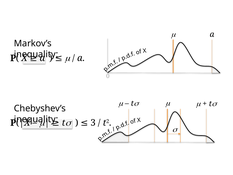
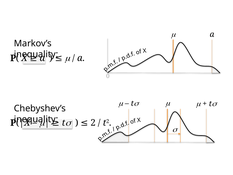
3: 3 -> 2 (93, 123)
